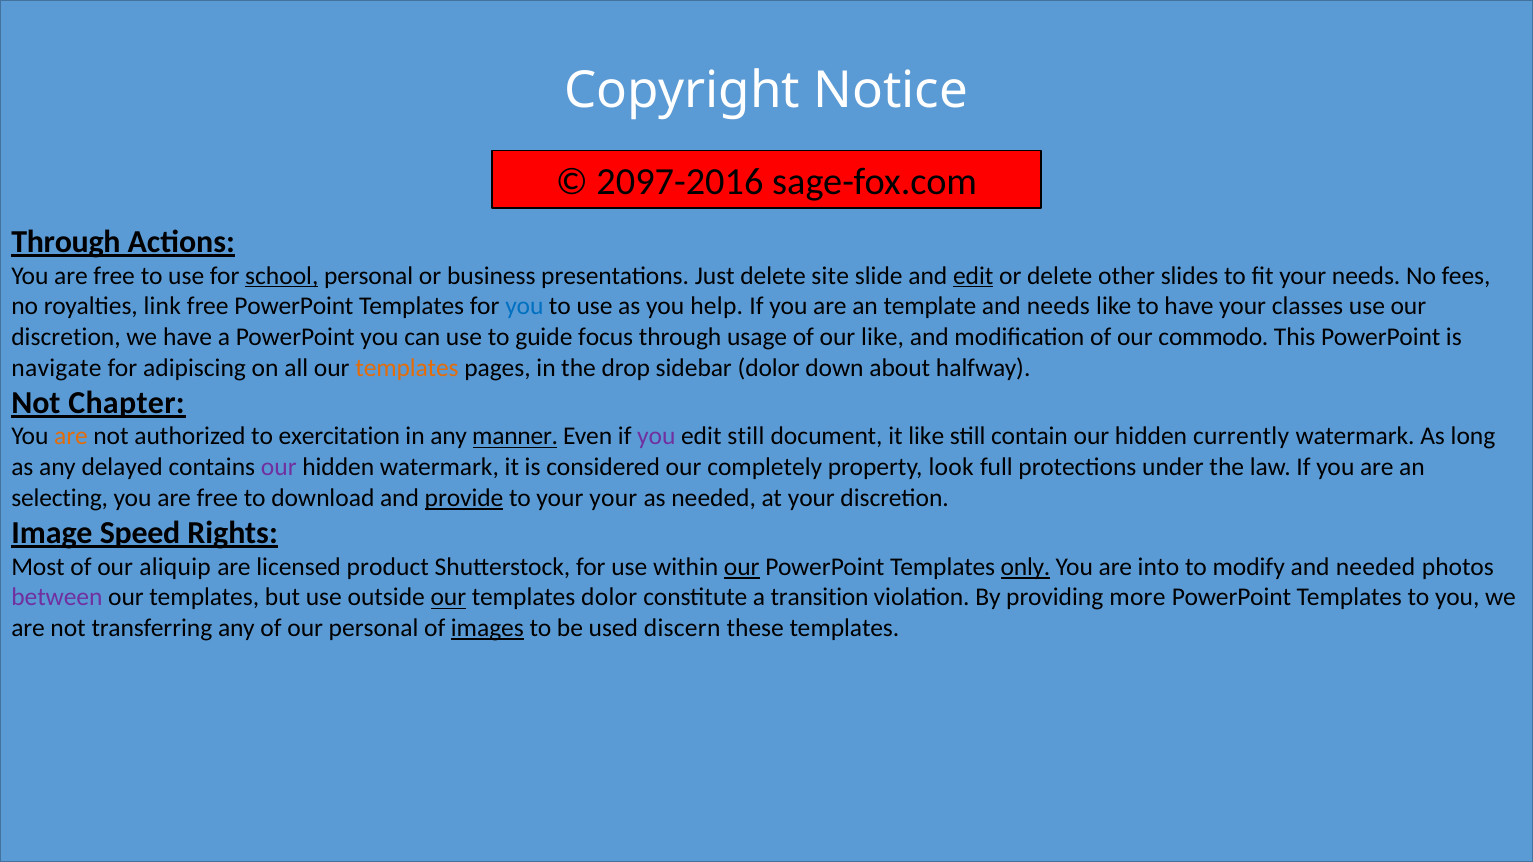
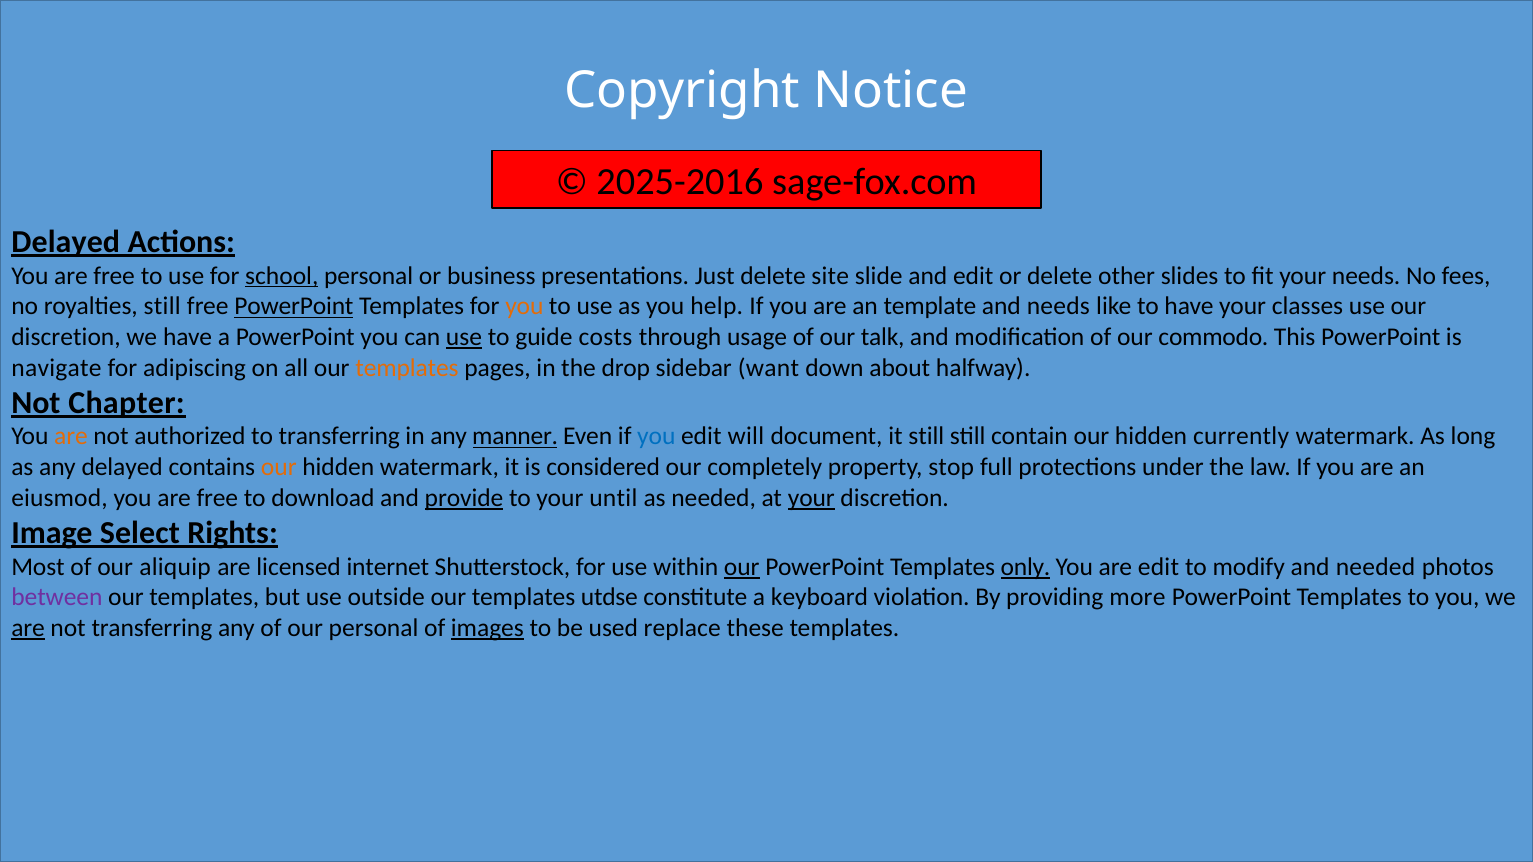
2097-2016: 2097-2016 -> 2025-2016 (680, 182)
Through: Through -> Delayed (66, 242)
edit underline: present -> none (973, 276)
royalties link: link -> still (162, 306)
PowerPoint underline: none -> present (294, 306)
you colour: blue -> orange (524, 306)
use underline: none -> present (464, 337)
focus: focus -> costs (606, 337)
our like: like -> talk (883, 337)
sidebar dolor: dolor -> want (769, 368)
to exercitation: exercitation -> transferring (339, 437)
you colour: purple -> blue (656, 437)
edit still: still -> will (746, 437)
it like: like -> still (926, 437)
our colour: purple -> orange (279, 467)
look: look -> stop (951, 467)
selecting: selecting -> eiusmod (59, 498)
your your: your -> until (613, 498)
your underline: none -> present (811, 498)
Speed: Speed -> Select (140, 533)
product: product -> internet (388, 567)
are into: into -> edit (1158, 567)
our underline: present -> none (448, 598)
templates dolor: dolor -> utdse (609, 598)
transition: transition -> keyboard (819, 598)
are underline: none -> present (28, 628)
discern: discern -> replace (682, 628)
